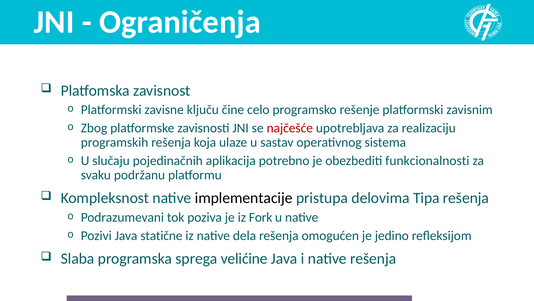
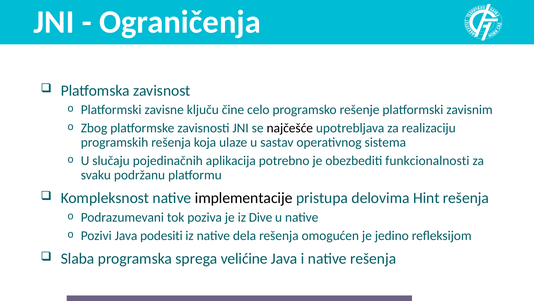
najčešće colour: red -> black (290, 128)
Tipa: Tipa -> Hint (426, 198)
Fork: Fork -> Dive (261, 217)
statične: statične -> podesiti (161, 235)
